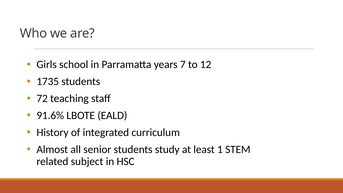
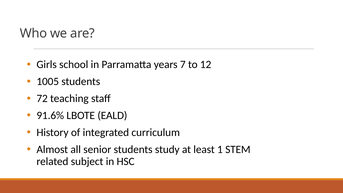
1735: 1735 -> 1005 (48, 81)
